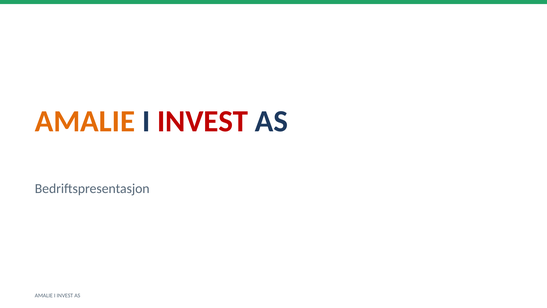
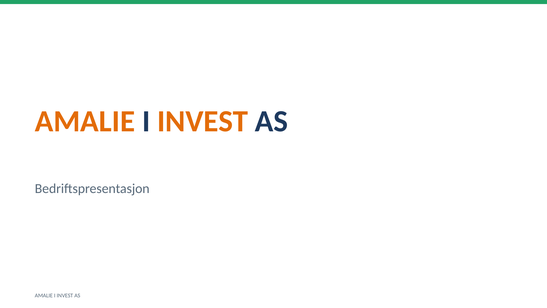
INVEST colour: red -> orange (203, 121)
